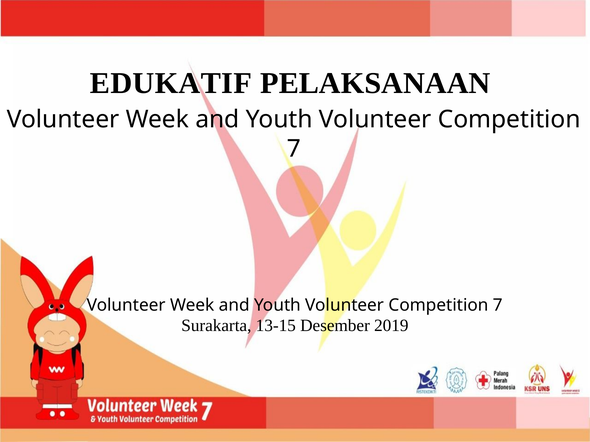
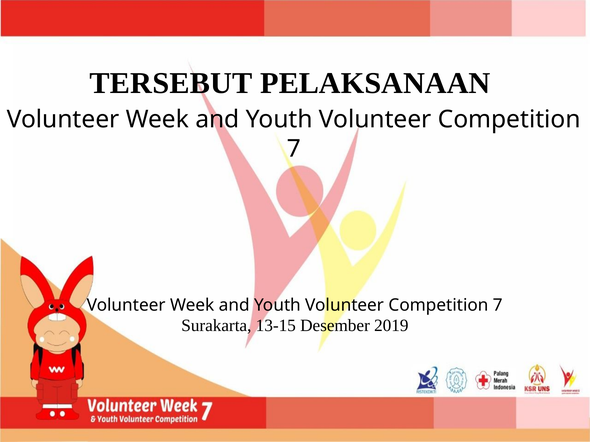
EDUKATIF: EDUKATIF -> TERSEBUT (171, 83)
